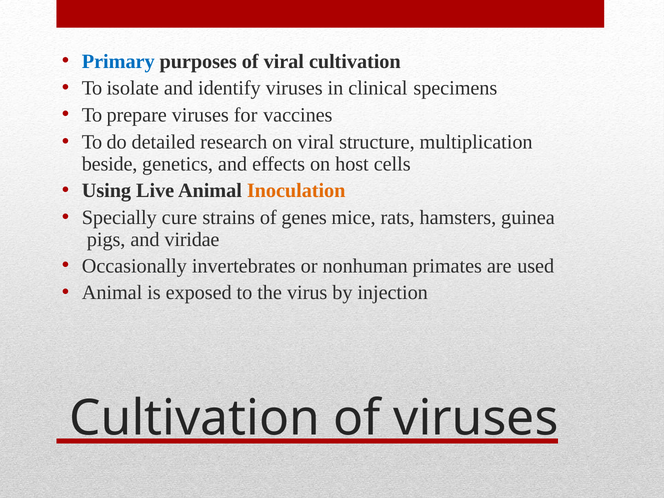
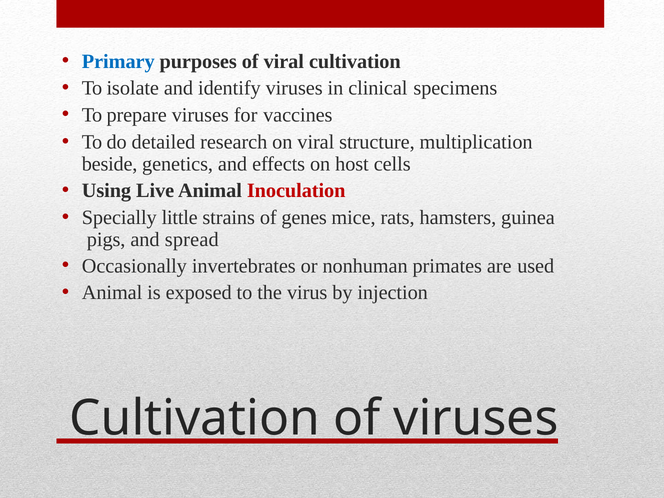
Inoculation colour: orange -> red (296, 190)
cure: cure -> little (180, 218)
viridae: viridae -> spread (192, 240)
